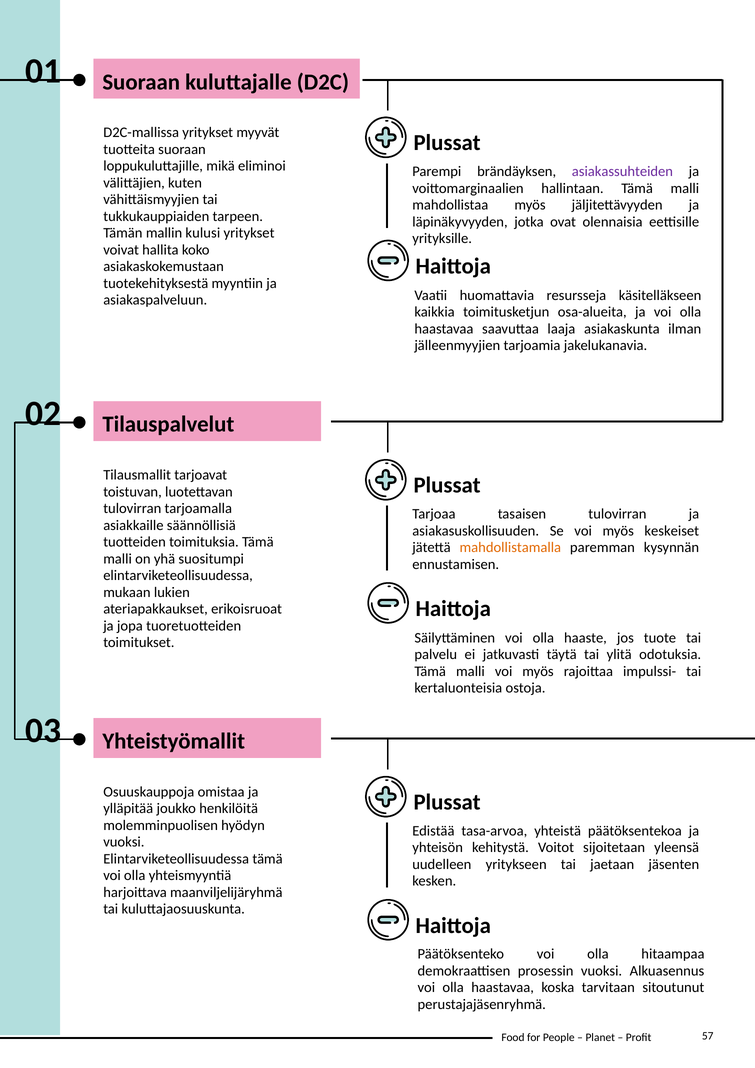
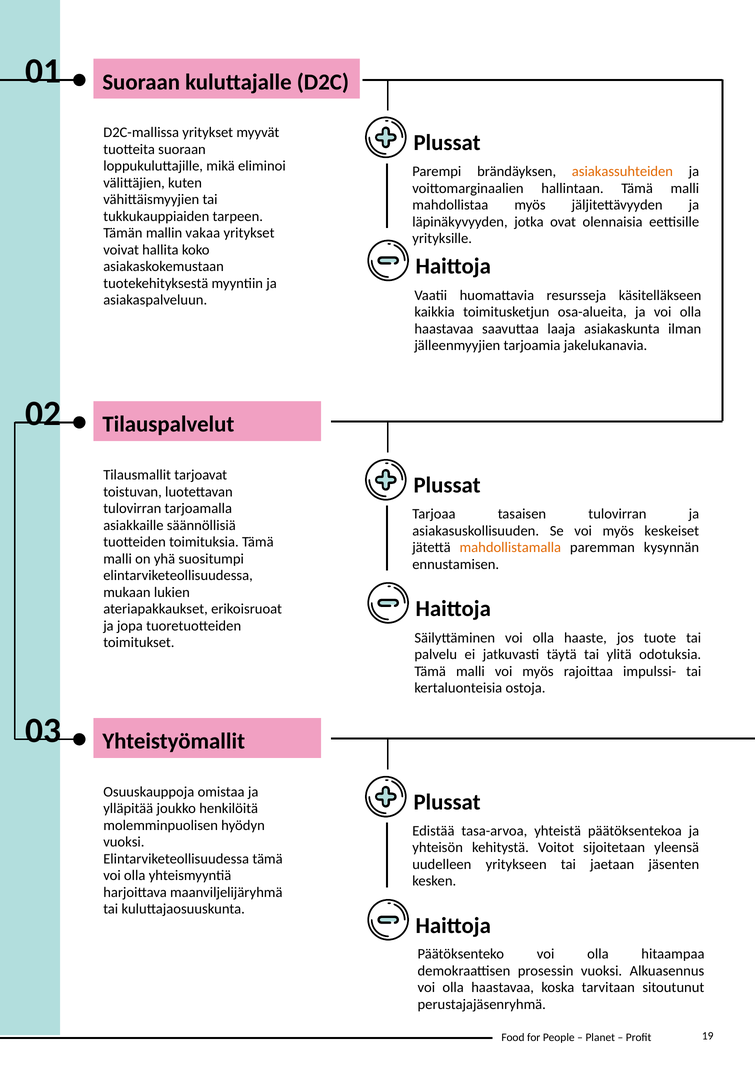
asiakassuhteiden colour: purple -> orange (622, 172)
kulusi: kulusi -> vakaa (203, 233)
57: 57 -> 19 (708, 1036)
